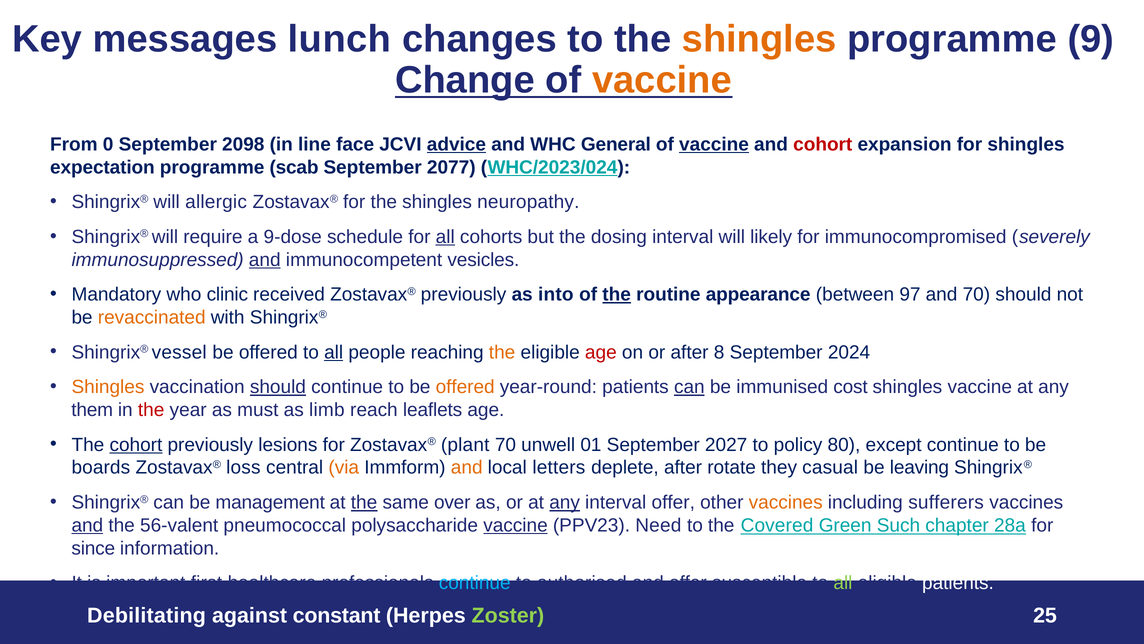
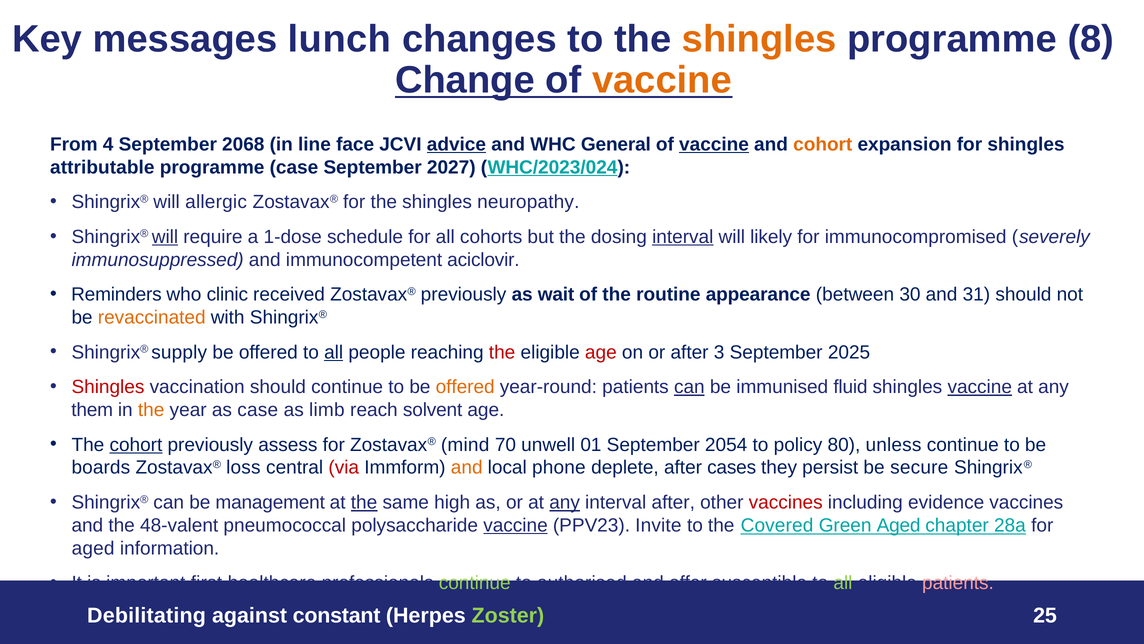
9: 9 -> 8 (1091, 39)
0: 0 -> 4 (108, 144)
2098: 2098 -> 2068 (243, 144)
cohort colour: red -> orange (823, 144)
expectation: expectation -> attributable (102, 167)
programme scab: scab -> case (294, 167)
2077: 2077 -> 2027 (451, 167)
will underline: none -> present (165, 237)
9-dose: 9-dose -> 1-dose (293, 237)
all underline: present -> none (445, 237)
interval underline: none -> present (683, 237)
and underline: present -> none (265, 260)
vesicles: vesicles -> aciclovir (483, 260)
Mandatory: Mandatory -> Reminders (116, 294)
into: into -> wait (556, 294)
the underline: present -> none (617, 294)
97: 97 -> 30 (910, 294)
and 70: 70 -> 31 (976, 294)
vessel: vessel -> supply (179, 352)
the colour: orange -> red (502, 352)
8: 8 -> 3 (719, 352)
2024: 2024 -> 2025 (849, 352)
Shingles colour: orange -> red (108, 387)
should underline: present -> none (278, 387)
cost: cost -> fluid (850, 387)
vaccine underline: none -> present (980, 387)
the colour: red -> orange (151, 410)
as must: must -> case (258, 410)
leaflets: leaflets -> solvent (433, 410)
lesions: lesions -> assess (288, 444)
plant: plant -> mind (465, 444)
2027: 2027 -> 2054 (726, 444)
except: except -> unless (893, 444)
via colour: orange -> red (344, 467)
letters: letters -> phone (559, 467)
rotate: rotate -> cases (732, 467)
casual: casual -> persist (830, 467)
leaving: leaving -> secure (919, 467)
over: over -> high (452, 502)
interval offer: offer -> after (673, 502)
vaccines colour: orange -> red (786, 502)
sufferers: sufferers -> evidence (946, 502)
and underline: present -> none (87, 525)
56-valent: 56-valent -> 48-valent (179, 525)
Need: Need -> Invite (658, 525)
Green Such: Such -> Aged (899, 525)
since: since -> aged (93, 548)
continue colour: light blue -> light green (475, 583)
patients colour: white -> pink (958, 583)
